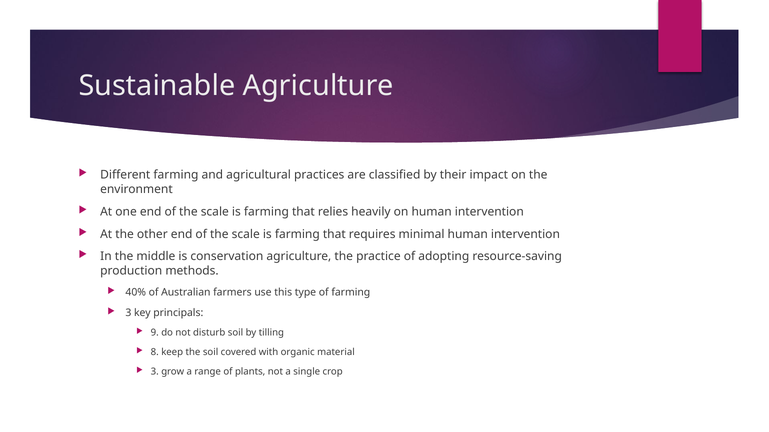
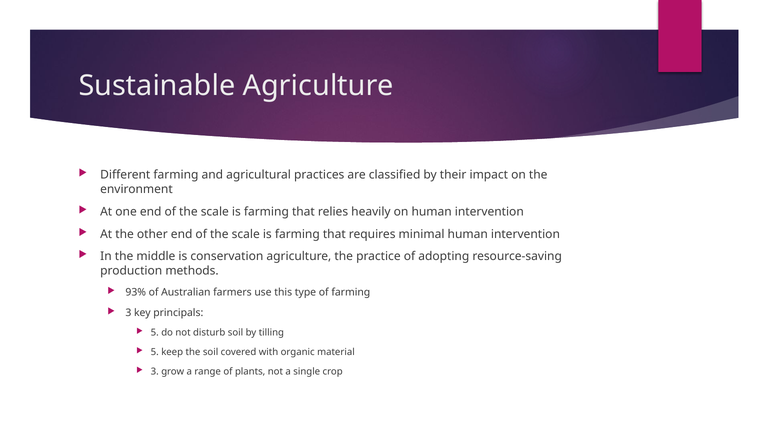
40%: 40% -> 93% (136, 293)
9: 9 -> 5 (155, 333)
8: 8 -> 5 (155, 353)
